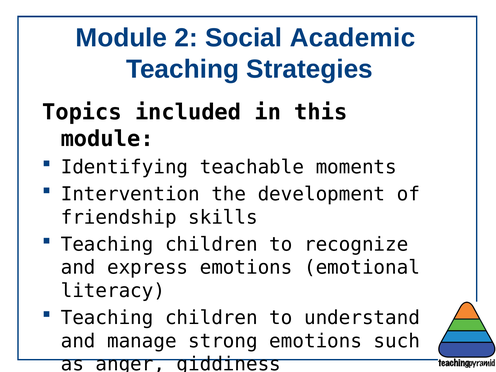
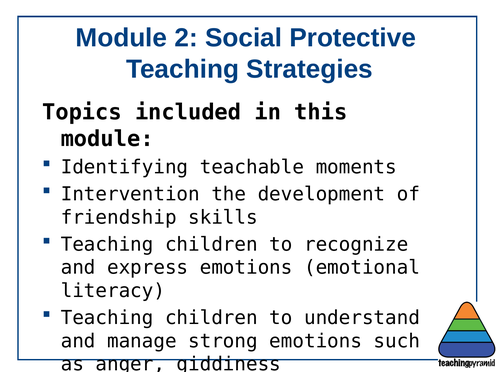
Academic: Academic -> Protective (353, 38)
